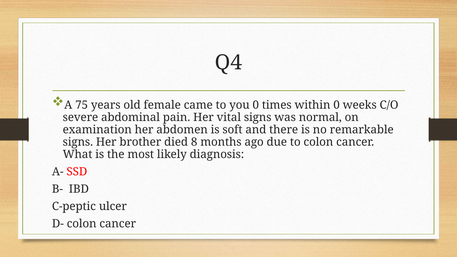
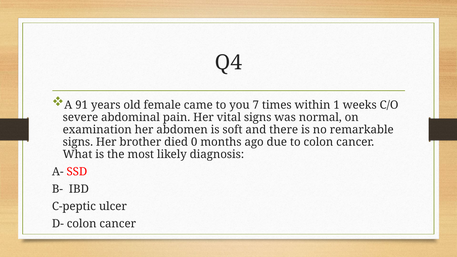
75: 75 -> 91 (82, 105)
you 0: 0 -> 7 (256, 105)
within 0: 0 -> 1 (337, 105)
8: 8 -> 0 (194, 142)
